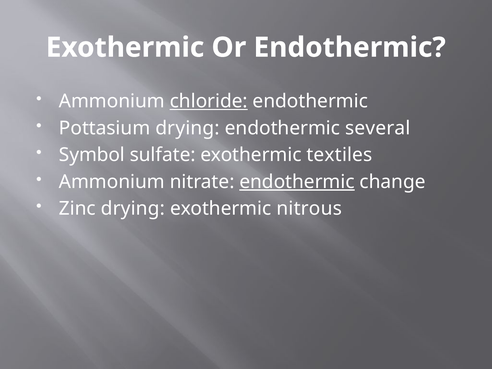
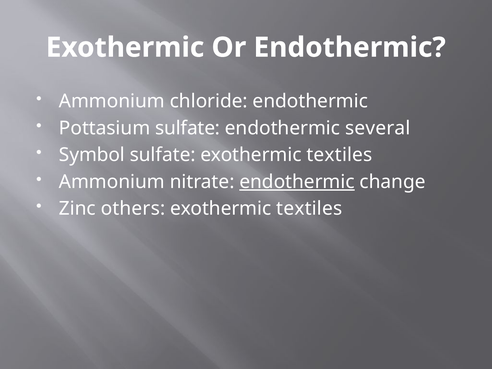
chloride underline: present -> none (209, 101)
Pottasium drying: drying -> sulfate (188, 128)
Zinc drying: drying -> others (133, 209)
nitrous: nitrous -> textiles (309, 209)
